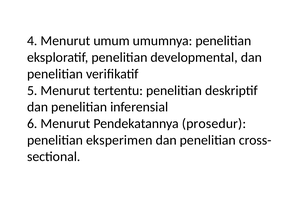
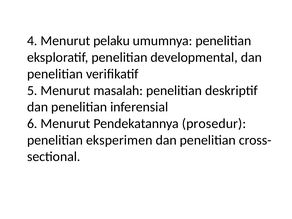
umum: umum -> pelaku (112, 41)
tertentu: tertentu -> masalah (118, 90)
